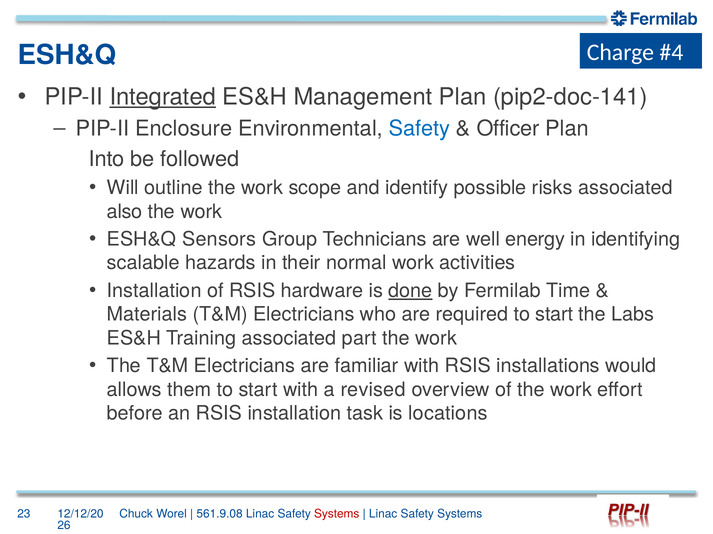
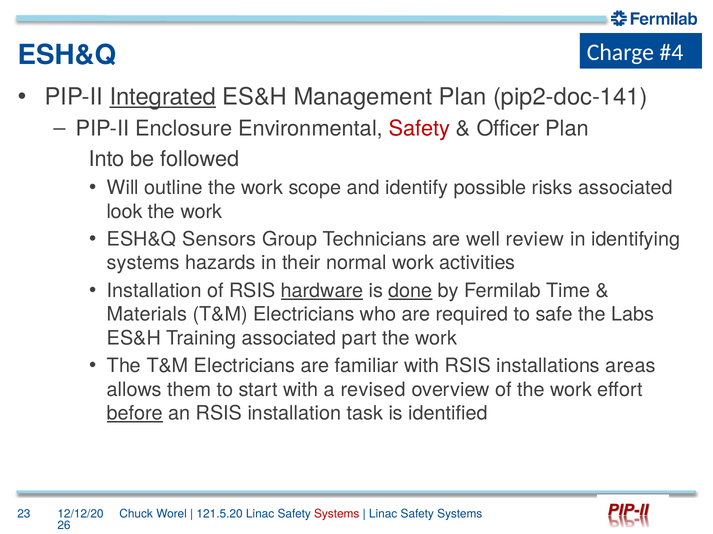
Safety colour: blue -> red (419, 129)
also: also -> look (125, 212)
energy: energy -> review (535, 240)
scalable: scalable -> systems (143, 263)
hardware underline: none -> present (322, 291)
required to start: start -> safe (554, 315)
would: would -> areas (631, 366)
before underline: none -> present (135, 414)
locations: locations -> identified (448, 414)
561.9.08: 561.9.08 -> 121.5.20 (220, 514)
